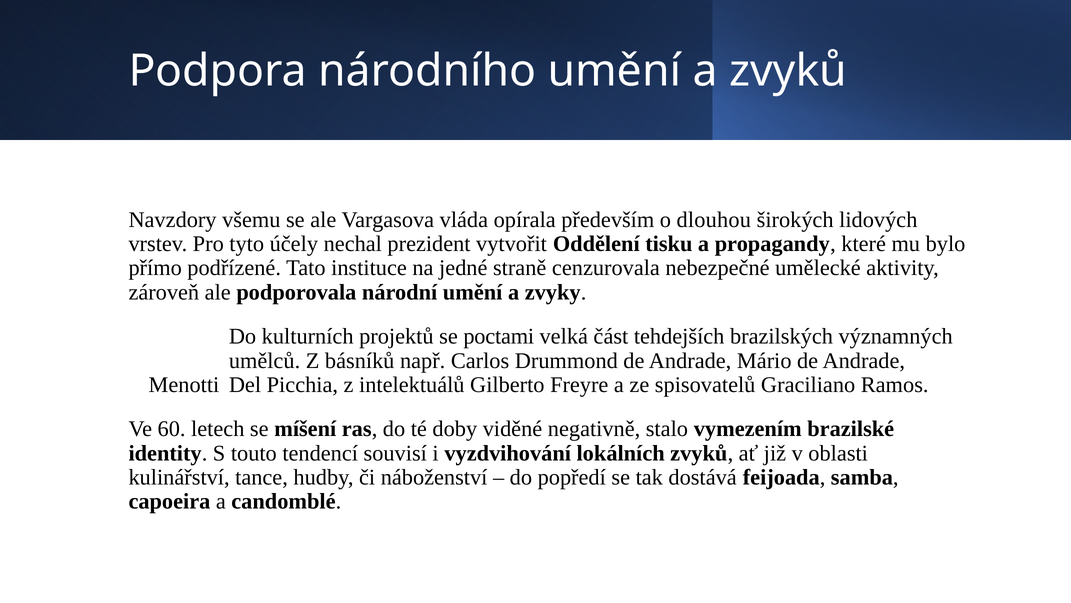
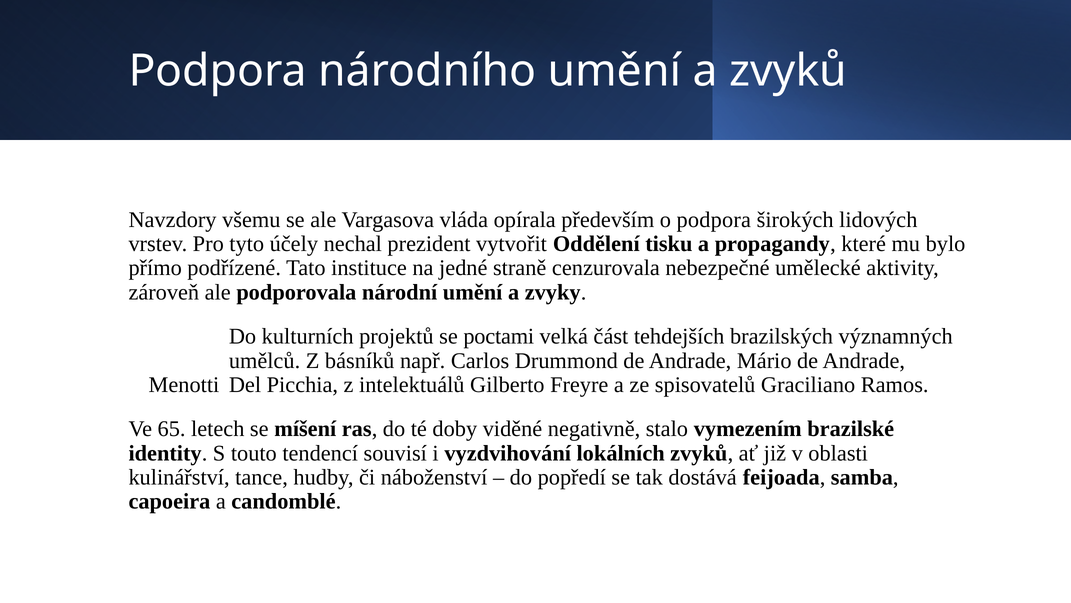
o dlouhou: dlouhou -> podpora (714, 220)
60: 60 -> 65 (172, 429)
